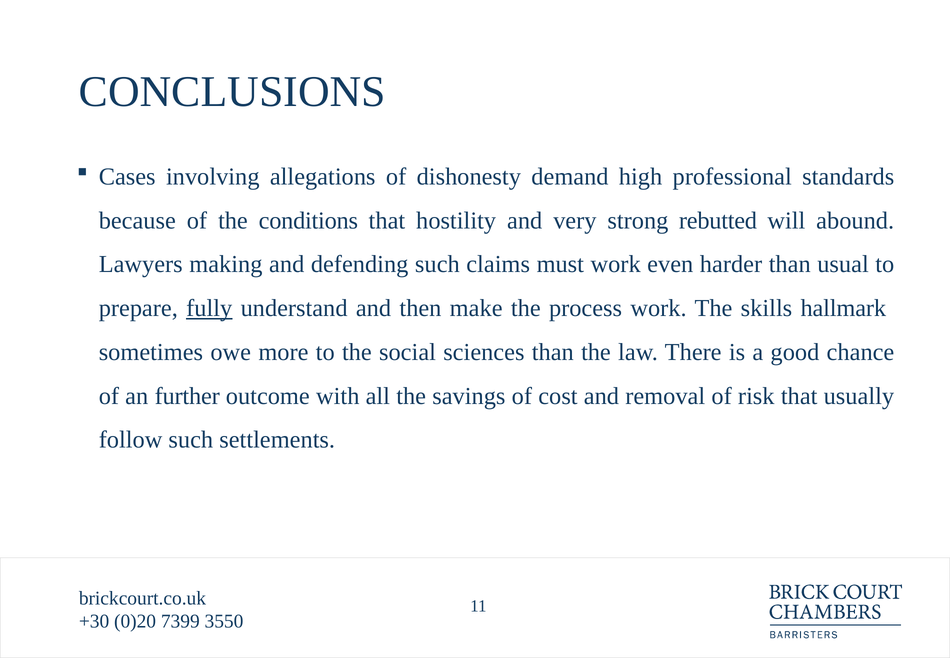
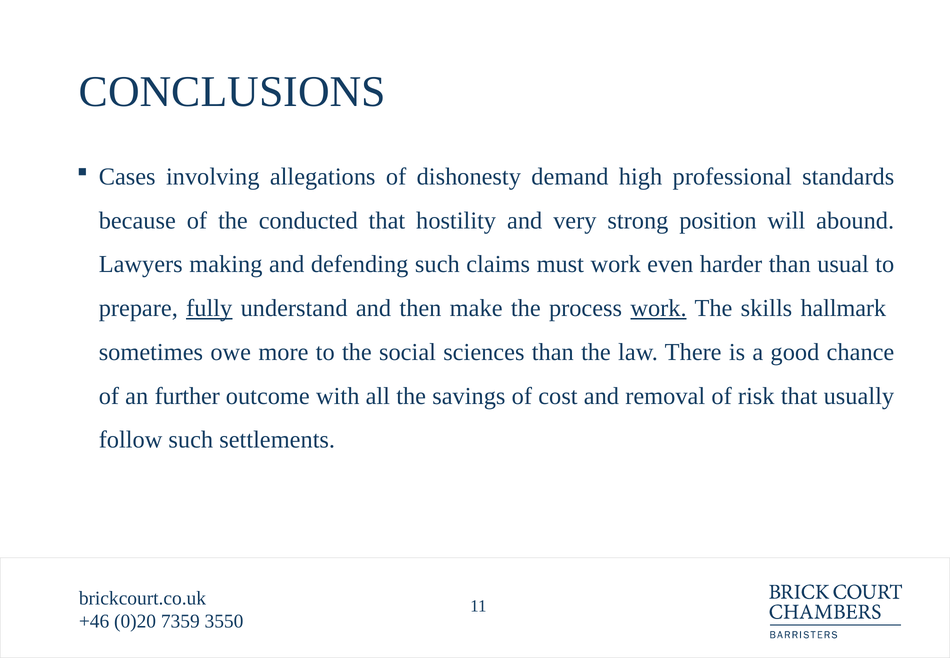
conditions: conditions -> conducted (308, 220)
rebutted: rebutted -> position (718, 220)
work underline: none -> present (659, 308)
+30: +30 -> +46 (94, 621)
7399: 7399 -> 7359 (180, 621)
